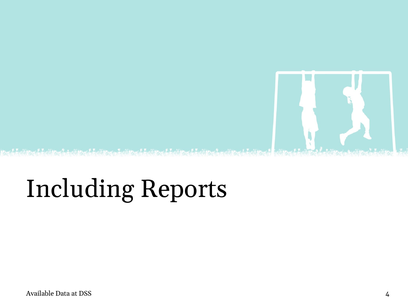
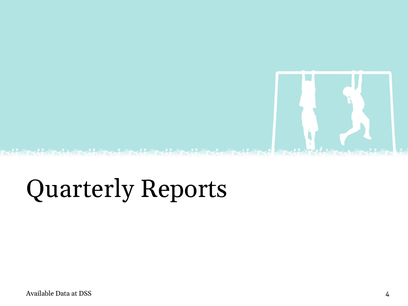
Including: Including -> Quarterly (80, 189)
